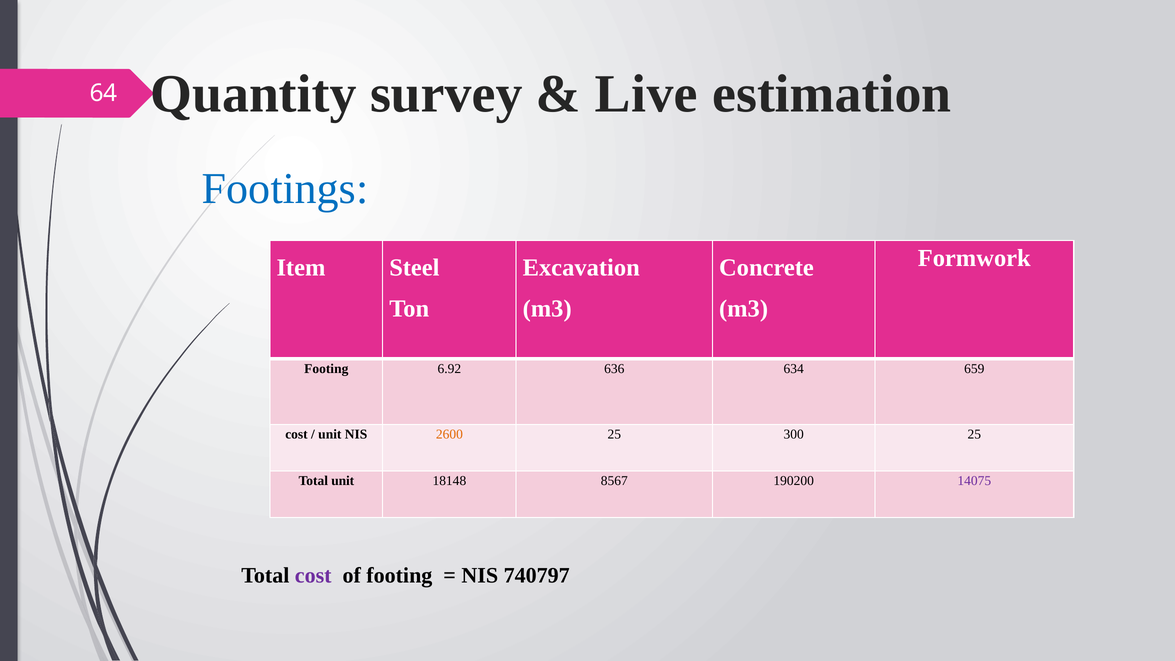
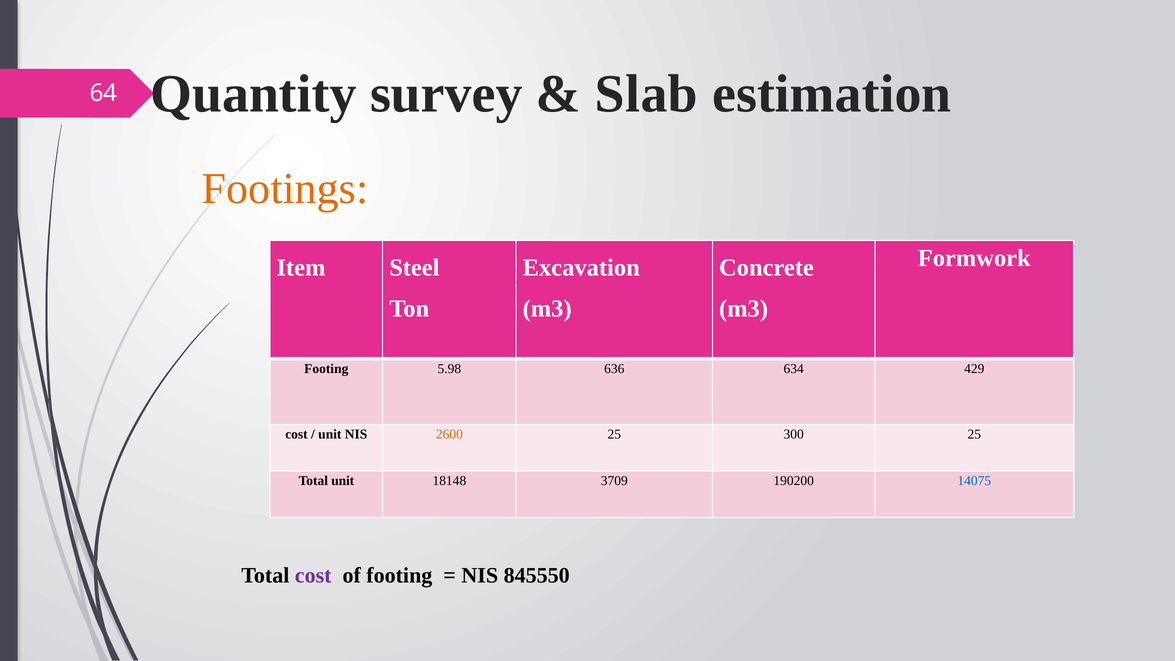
Live: Live -> Slab (646, 94)
Footings colour: blue -> orange (285, 188)
6.92: 6.92 -> 5.98 (449, 369)
659: 659 -> 429 (974, 369)
8567: 8567 -> 3709 (614, 481)
14075 colour: purple -> blue (974, 481)
740797: 740797 -> 845550 (537, 575)
